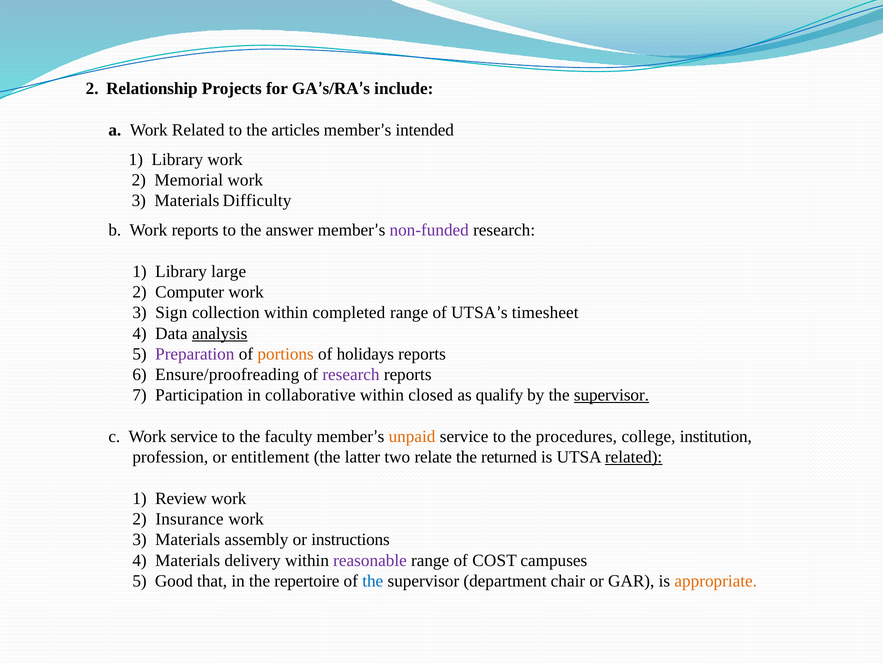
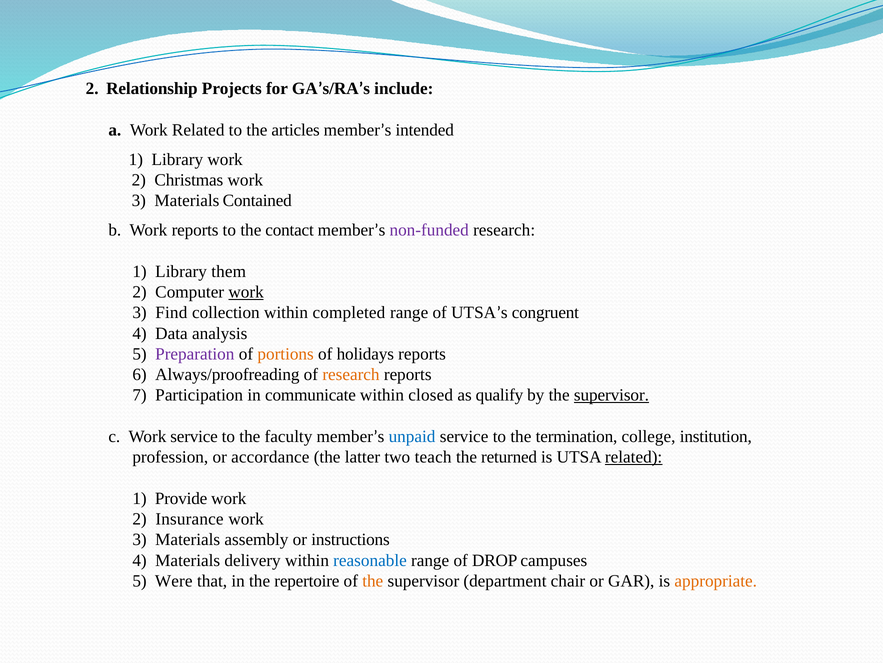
Memorial: Memorial -> Christmas (189, 180)
Difficulty: Difficulty -> Contained (257, 200)
answer: answer -> contact (290, 230)
large: large -> them (229, 271)
work underline: none -> present (246, 292)
Sign: Sign -> Find (171, 312)
timesheet: timesheet -> congruent (545, 312)
analysis underline: present -> none (220, 333)
Ensure/proofreading: Ensure/proofreading -> Always/proofreading (227, 374)
research colour: purple -> orange (351, 374)
collaborative: collaborative -> communicate (310, 395)
unpaid colour: orange -> blue (412, 436)
procedures: procedures -> termination (577, 436)
entitlement: entitlement -> accordance (270, 457)
relate: relate -> teach (433, 457)
Review: Review -> Provide (181, 498)
reasonable colour: purple -> blue (370, 560)
COST: COST -> DROP (495, 560)
Good: Good -> Were (174, 580)
the colour: blue -> orange (373, 580)
